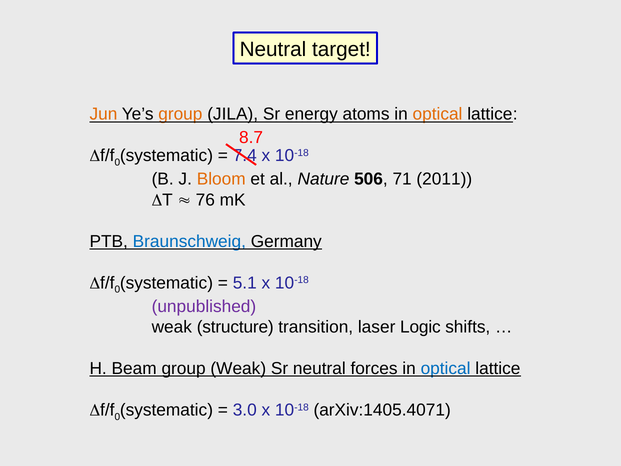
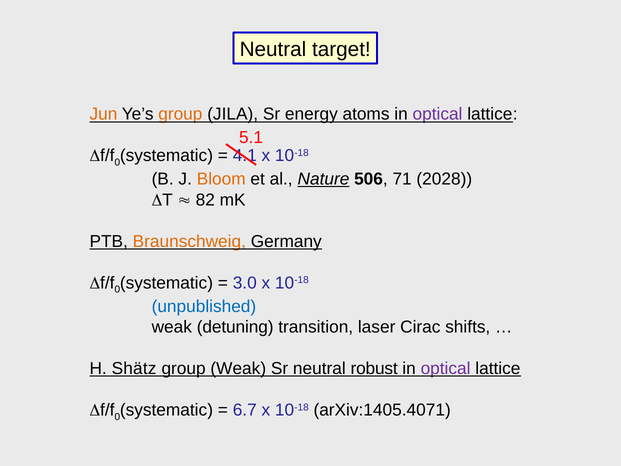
optical colour: orange -> purple (438, 114)
8.7: 8.7 -> 5.1 (251, 138)
7.4: 7.4 -> 4.1 (245, 156)
Nature underline: none -> present (323, 179)
2011: 2011 -> 2028 (444, 179)
76: 76 -> 82 (205, 200)
Braunschweig colour: blue -> orange (189, 241)
5.1: 5.1 -> 3.0 (245, 283)
unpublished colour: purple -> blue (204, 306)
structure: structure -> detuning (235, 327)
Logic: Logic -> Cirac (420, 327)
Beam: Beam -> Shätz (134, 368)
forces: forces -> robust (374, 368)
optical colour: blue -> purple (446, 368)
3.0: 3.0 -> 6.7 (245, 410)
